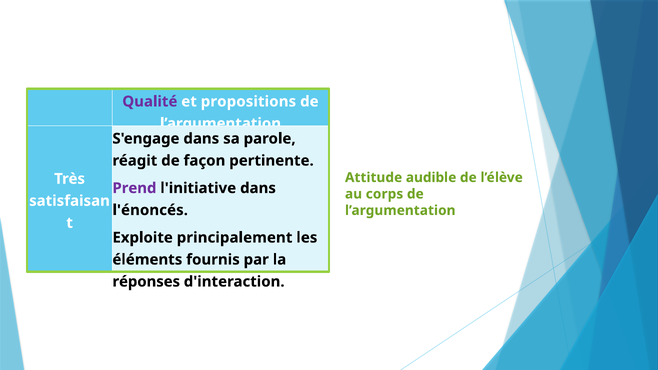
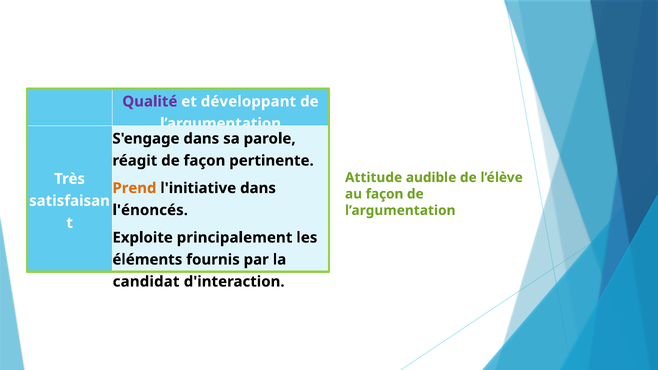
propositions: propositions -> développant (248, 102)
Prend colour: purple -> orange (134, 188)
au corps: corps -> façon (385, 194)
réponses: réponses -> candidat (146, 282)
